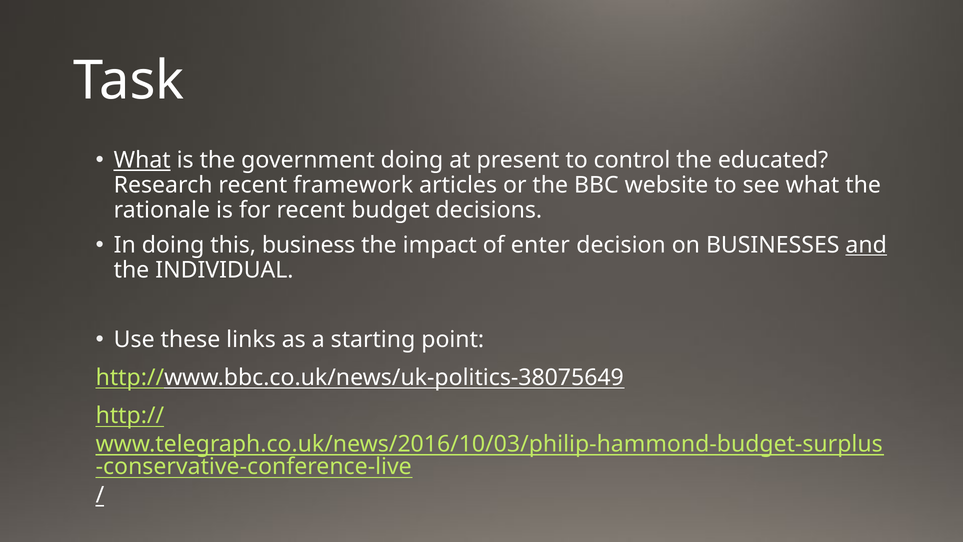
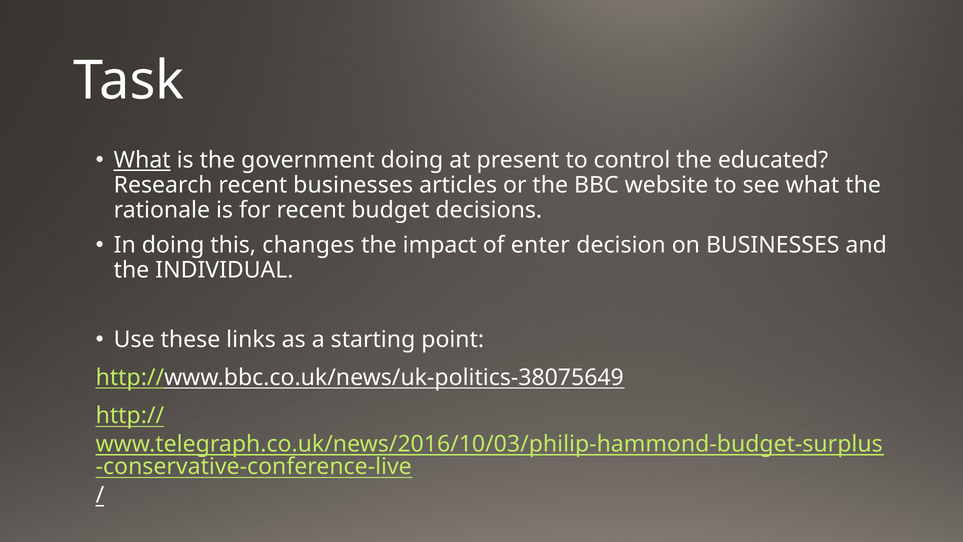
recent framework: framework -> businesses (353, 185)
business: business -> changes (308, 245)
and underline: present -> none (866, 245)
